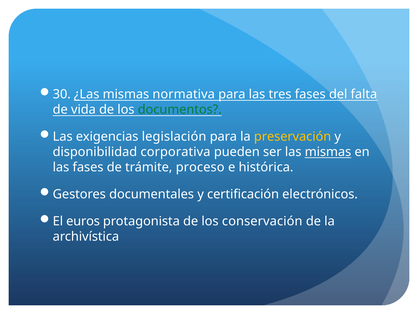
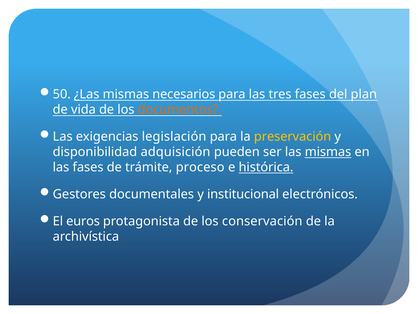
30: 30 -> 50 (62, 94)
normativa: normativa -> necesarios (184, 94)
falta: falta -> plan (364, 94)
documentos colour: green -> orange (180, 110)
corporativa: corporativa -> adquisición (175, 152)
histórica underline: none -> present (266, 167)
certificación: certificación -> institucional (243, 194)
